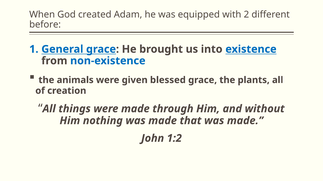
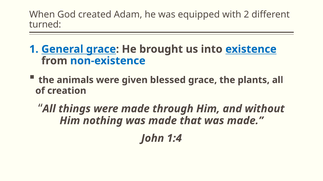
before: before -> turned (45, 25)
1:2: 1:2 -> 1:4 (174, 139)
